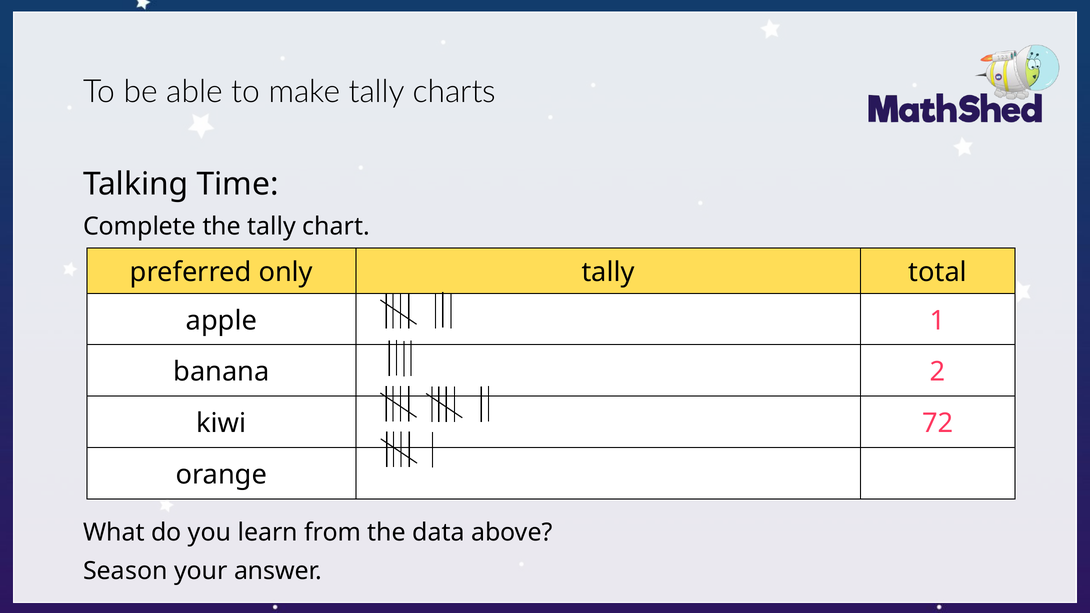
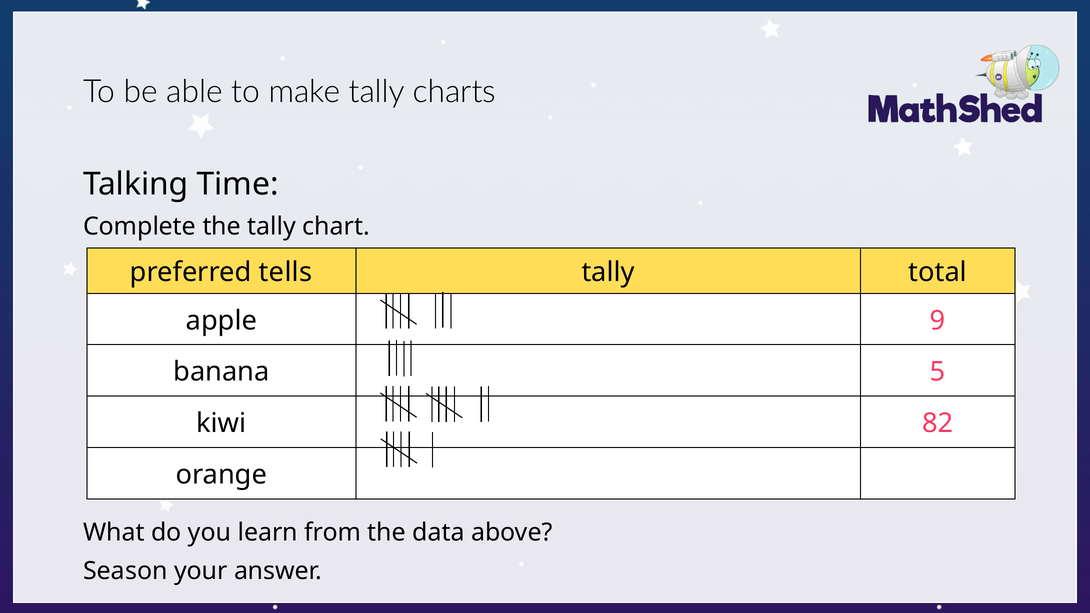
only: only -> tells (286, 272)
1: 1 -> 9 (938, 321)
2: 2 -> 5 (938, 372)
72: 72 -> 82 (938, 423)
